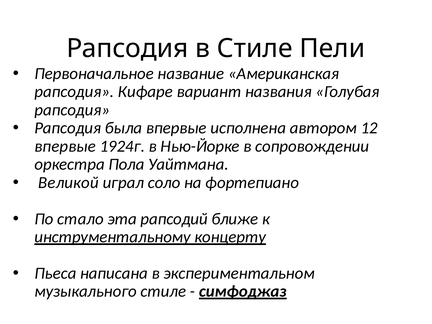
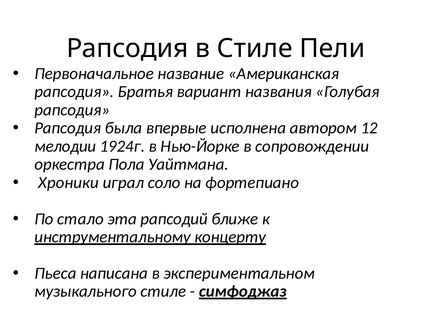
Кифаре: Кифаре -> Братья (146, 92)
впервые: впервые -> мелодии (65, 146)
Великой: Великой -> Хроники (69, 183)
